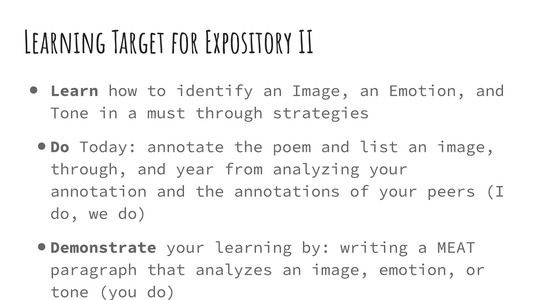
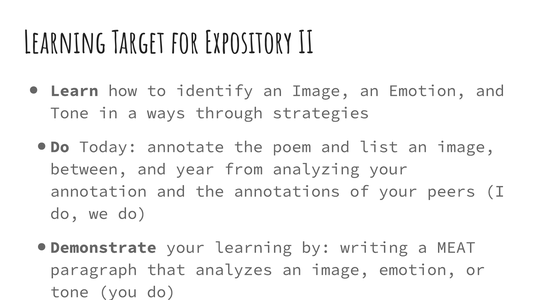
must: must -> ways (166, 113)
through: through -> between (89, 169)
